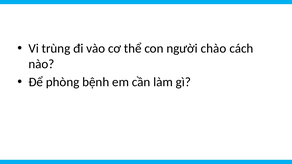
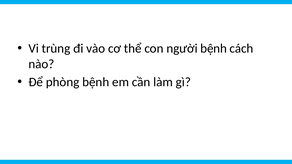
người chào: chào -> bệnh (214, 48)
